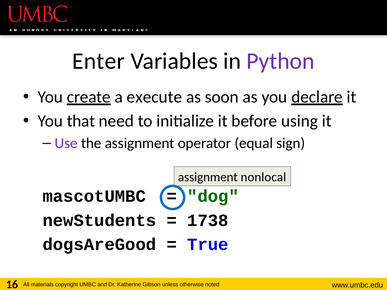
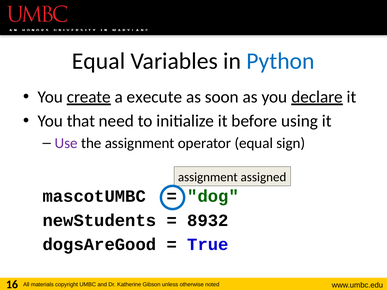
Enter: Enter -> Equal (99, 61)
Python colour: purple -> blue (280, 61)
nonlocal: nonlocal -> assigned (263, 177)
1738: 1738 -> 8932 (208, 221)
